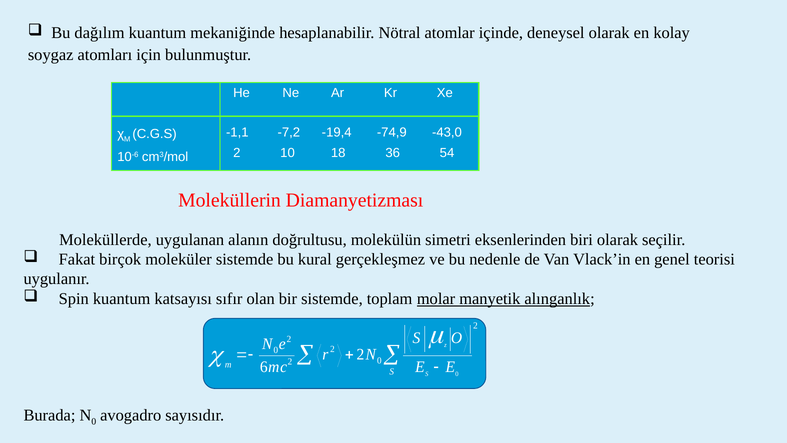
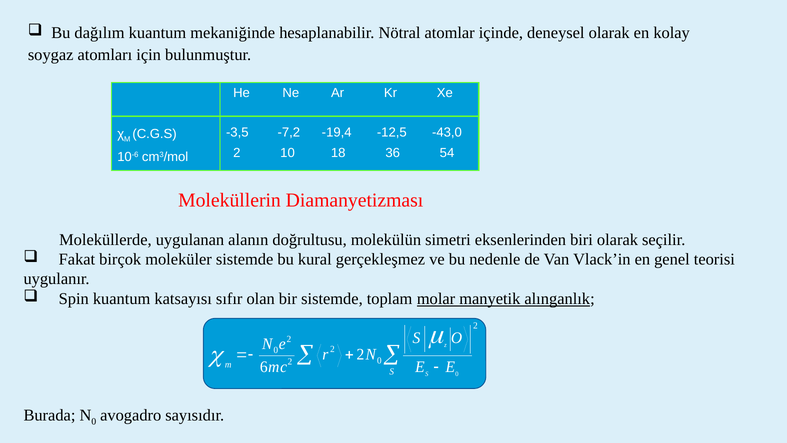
-1,1: -1,1 -> -3,5 (237, 132)
-74,9: -74,9 -> -12,5 (392, 132)
